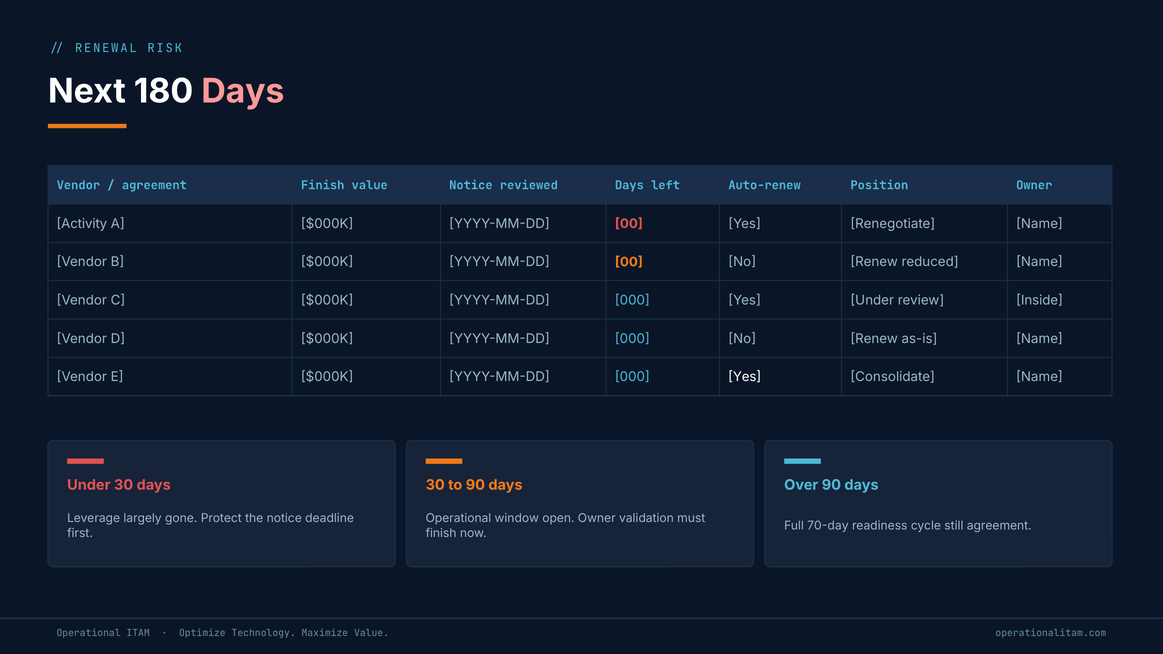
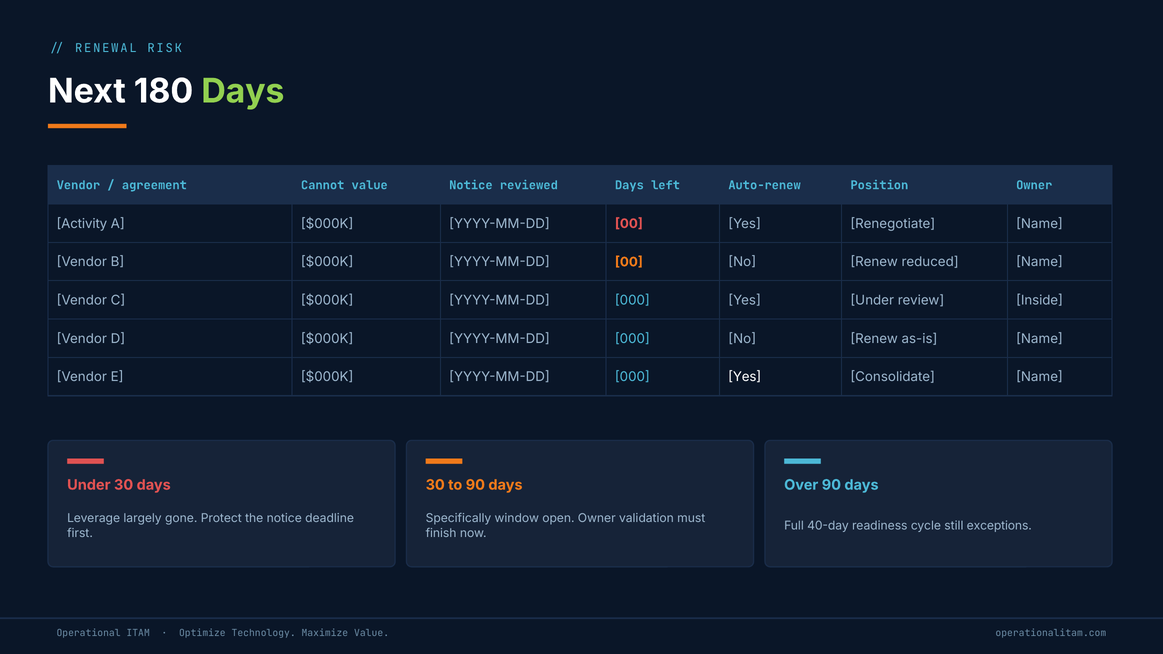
Days colour: pink -> light green (243, 91)
agreement Finish: Finish -> Cannot (323, 185)
Operational: Operational -> Specifically (458, 519)
70-day: 70-day -> 40-day (828, 526)
still agreement: agreement -> exceptions (999, 526)
